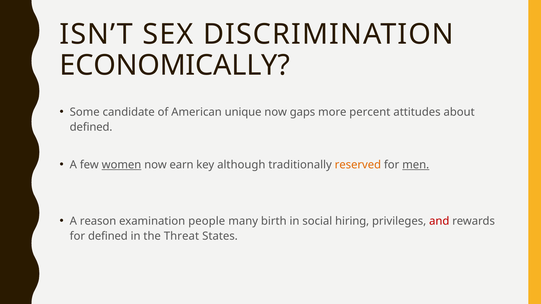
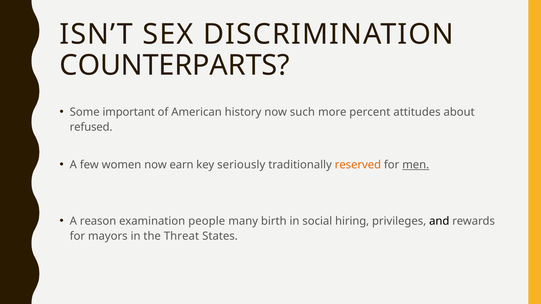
ECONOMICALLY: ECONOMICALLY -> COUNTERPARTS (175, 65)
candidate: candidate -> important (129, 112)
unique: unique -> history (243, 112)
gaps: gaps -> such (302, 112)
defined: defined -> refused (91, 127)
women underline: present -> none (122, 165)
although: although -> seriously (241, 165)
and colour: red -> black (439, 221)
for defined: defined -> mayors (108, 236)
